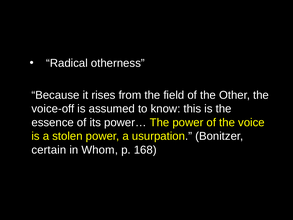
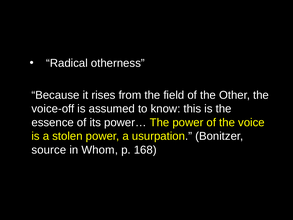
certain: certain -> source (49, 150)
